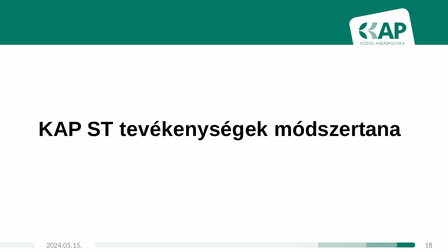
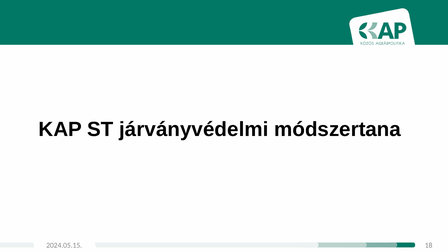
tevékenységek: tevékenységek -> járványvédelmi (194, 129)
